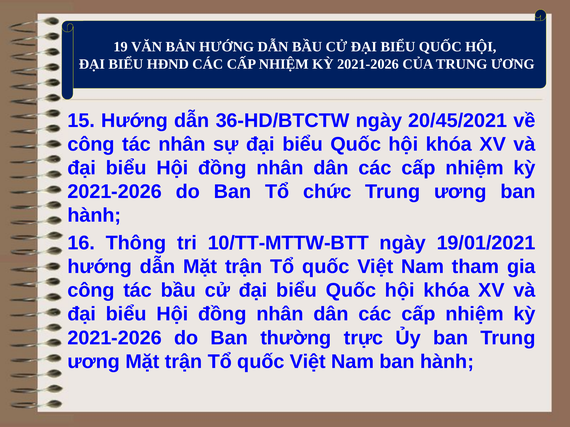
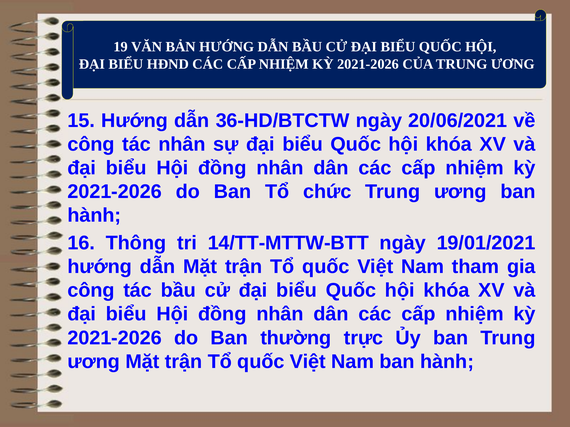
20/45/2021: 20/45/2021 -> 20/06/2021 (458, 121)
10/TT-MTTW-BTT: 10/TT-MTTW-BTT -> 14/TT-MTTW-BTT (288, 243)
